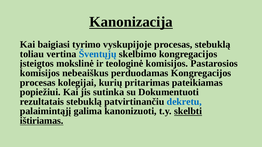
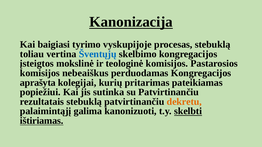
procesas: procesas -> aprašyta (38, 83)
su Dokumentuoti: Dokumentuoti -> Patvirtinančiu (169, 92)
dekretu colour: blue -> orange (184, 102)
